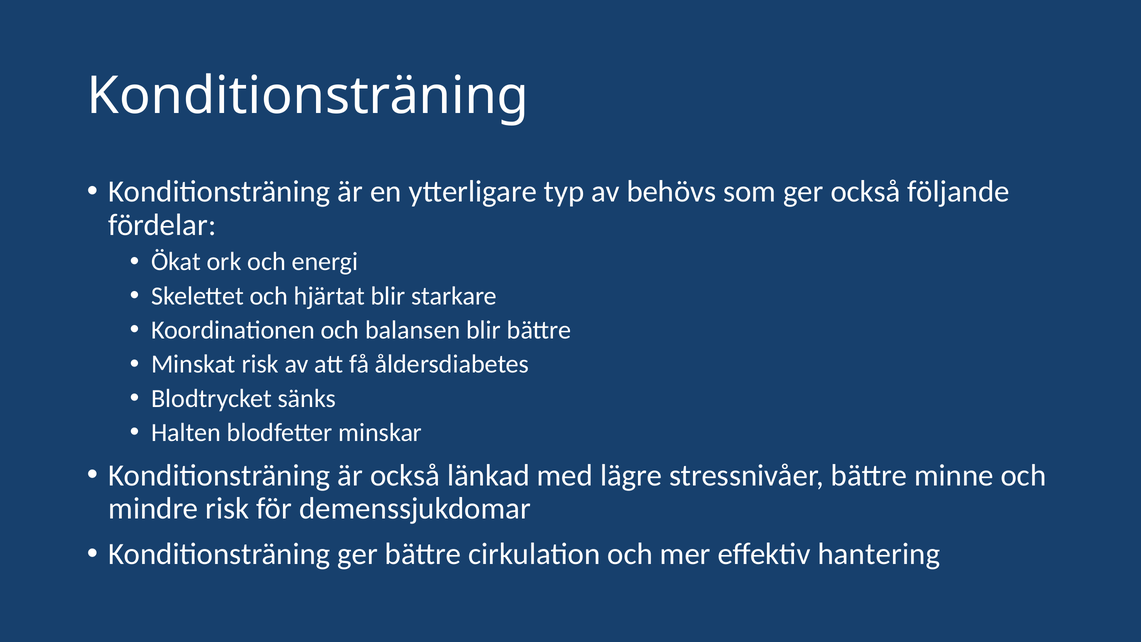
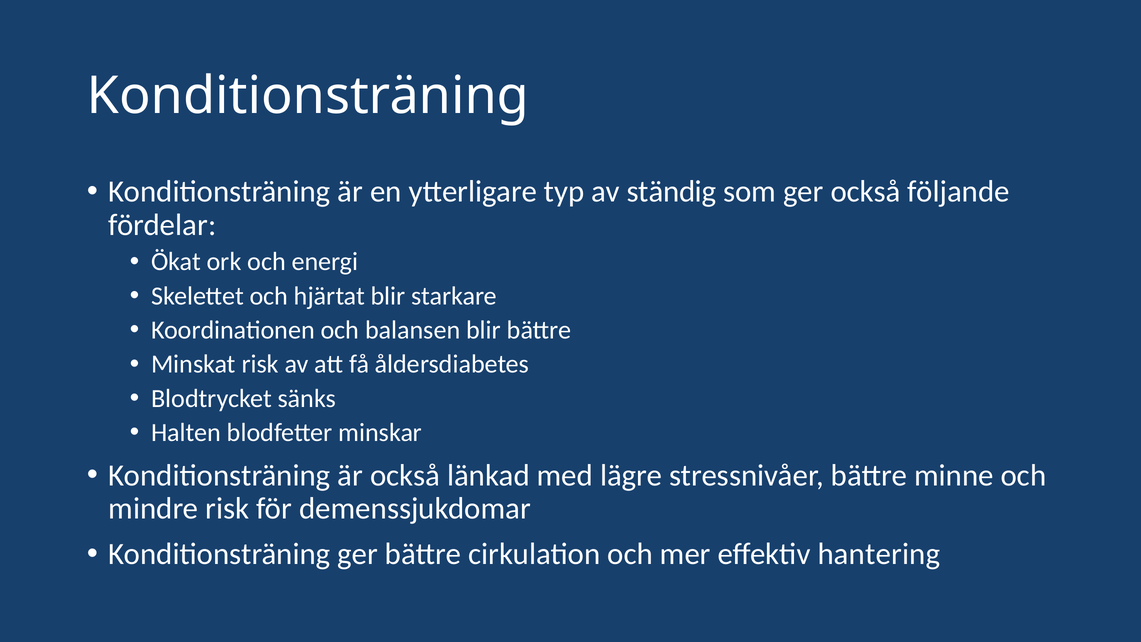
behövs: behövs -> ständig (671, 192)
